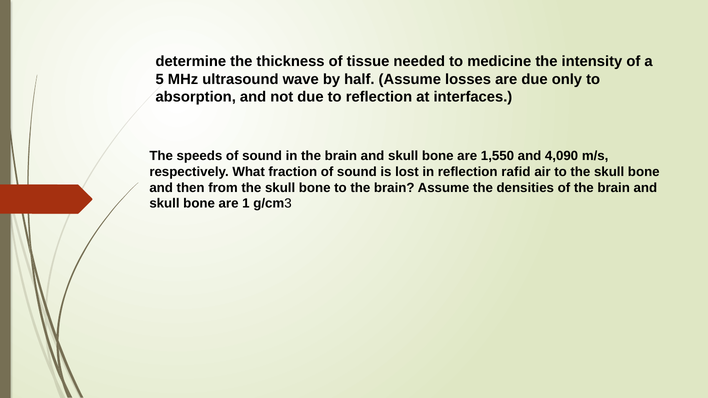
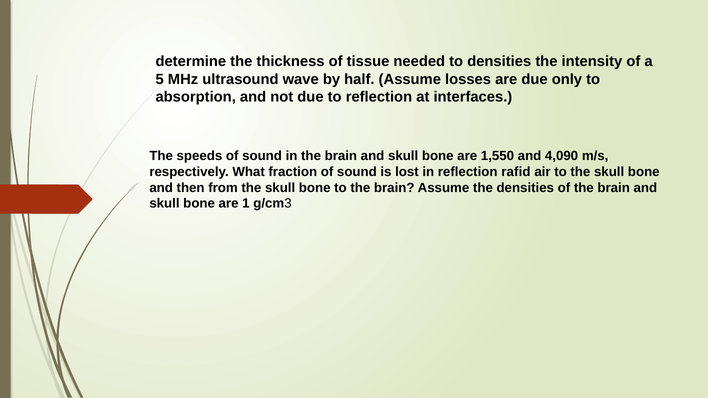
to medicine: medicine -> densities (499, 62)
